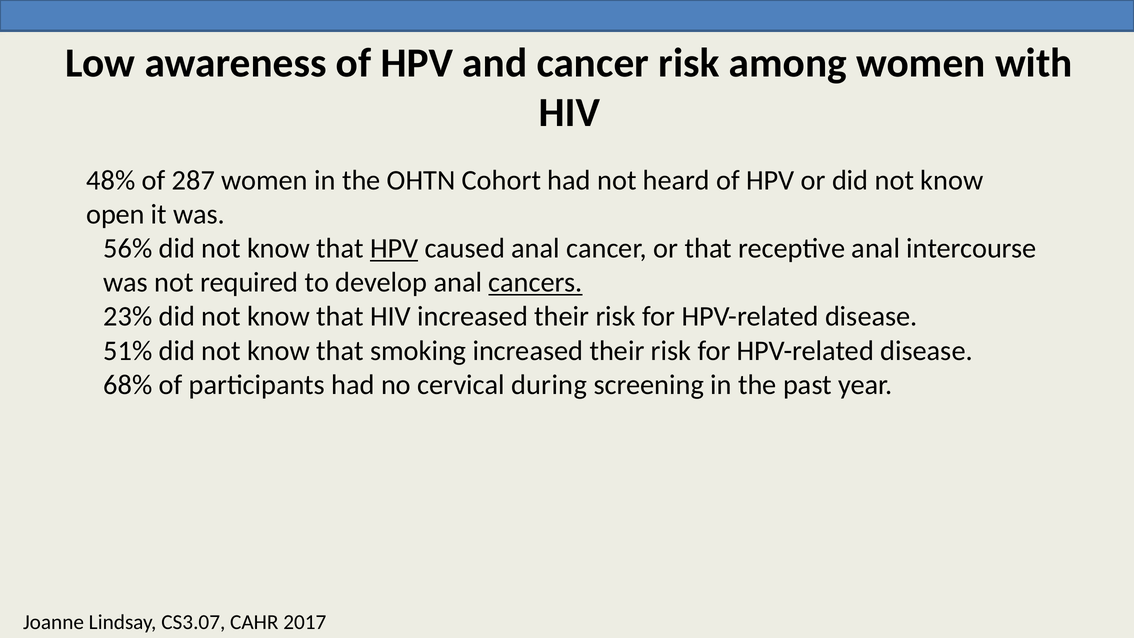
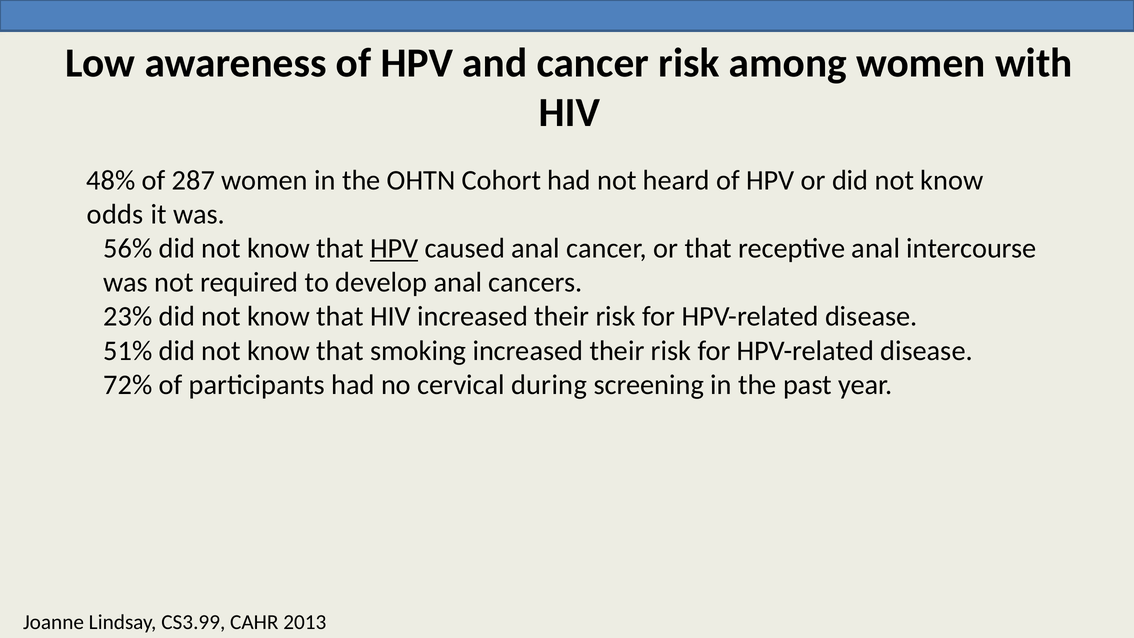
open: open -> odds (115, 215)
cancers underline: present -> none (535, 283)
68%: 68% -> 72% (128, 385)
CS3.07: CS3.07 -> CS3.99 (193, 622)
2017: 2017 -> 2013 (305, 622)
